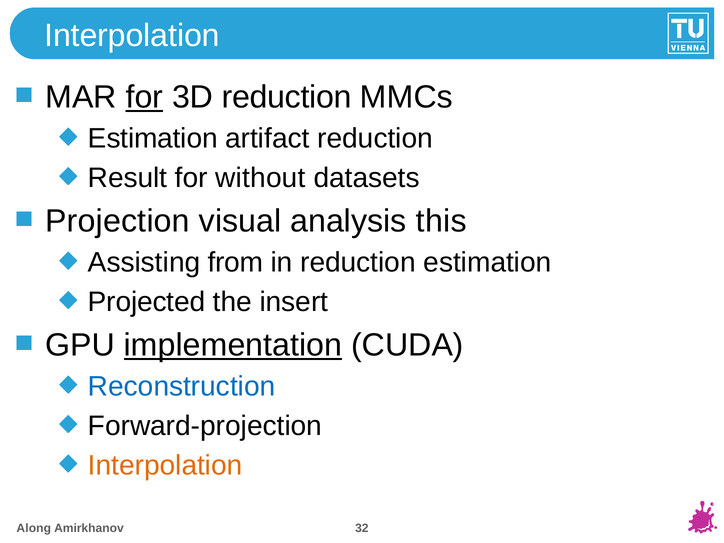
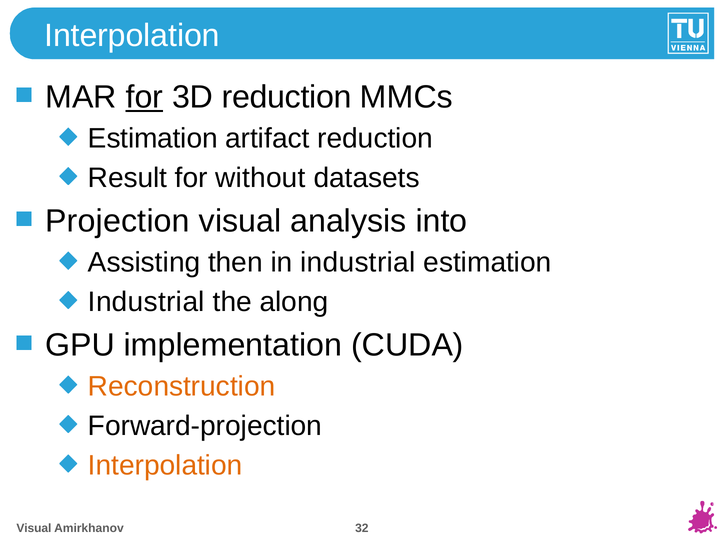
this: this -> into (441, 221)
from: from -> then (235, 263)
in reduction: reduction -> industrial (358, 263)
Projected: Projected -> Industrial (146, 302)
insert: insert -> along (294, 302)
implementation underline: present -> none (233, 345)
Reconstruction colour: blue -> orange (182, 387)
Along: Along -> Visual (34, 528)
